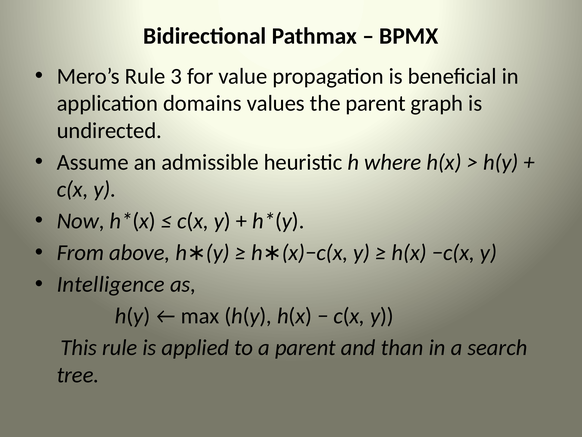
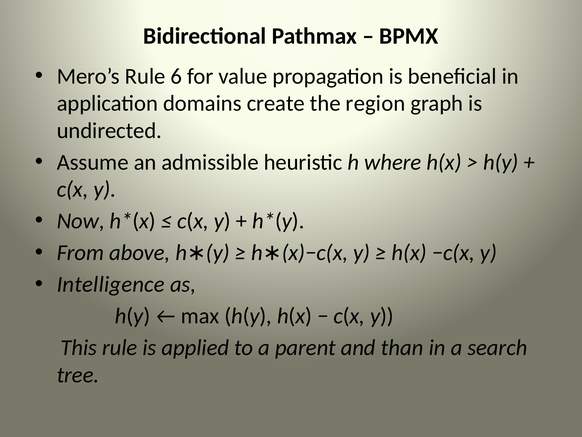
3: 3 -> 6 (176, 76)
values: values -> create (276, 103)
the parent: parent -> region (375, 103)
